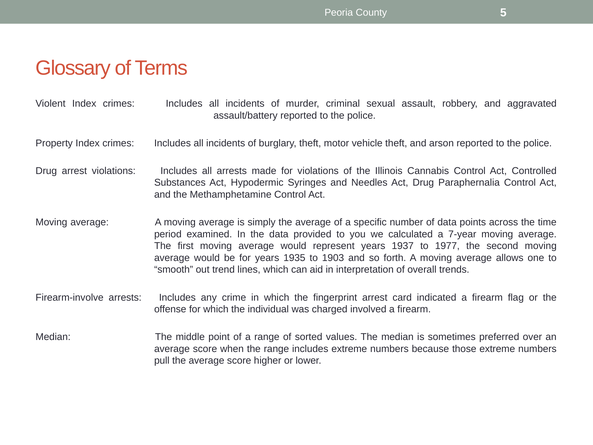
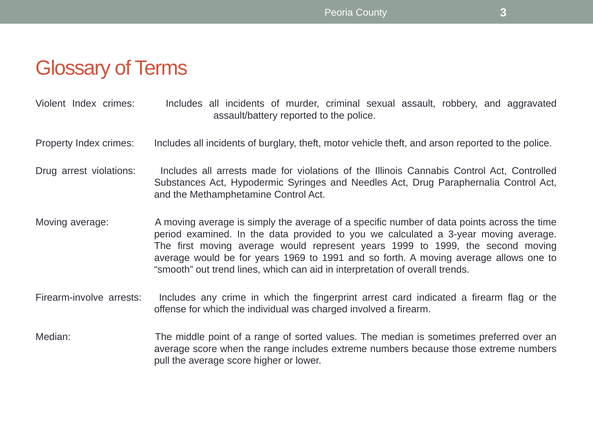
5: 5 -> 3 (503, 13)
7-year: 7-year -> 3-year (462, 234)
years 1937: 1937 -> 1999 (403, 246)
to 1977: 1977 -> 1999 (447, 246)
1935: 1935 -> 1969 (294, 258)
1903: 1903 -> 1991 (333, 258)
